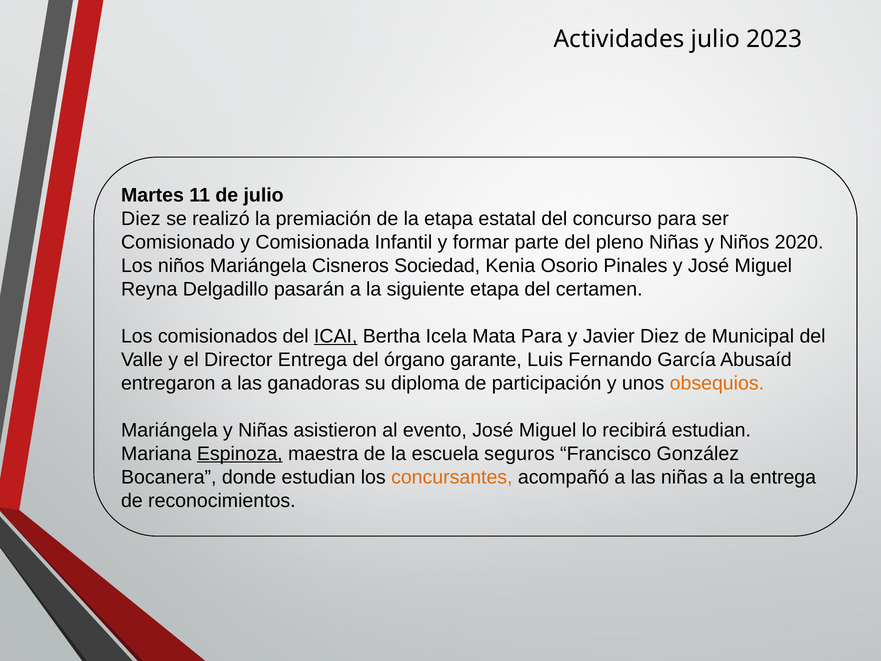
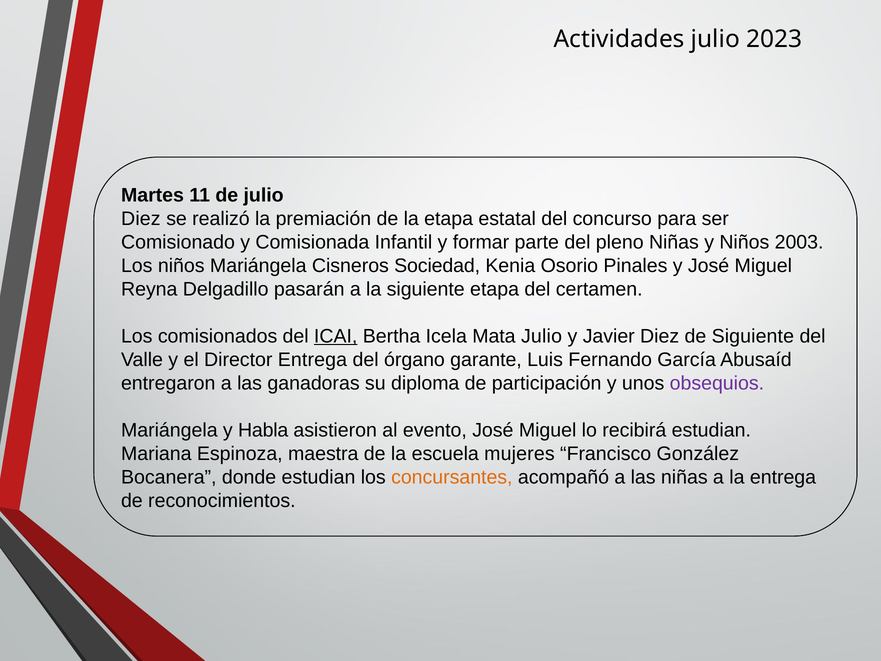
2020: 2020 -> 2003 (799, 242)
Mata Para: Para -> Julio (542, 336)
de Municipal: Municipal -> Siguiente (753, 336)
obsequios colour: orange -> purple (717, 383)
y Niñas: Niñas -> Habla (263, 430)
Espinoza underline: present -> none (240, 454)
seguros: seguros -> mujeres (519, 454)
